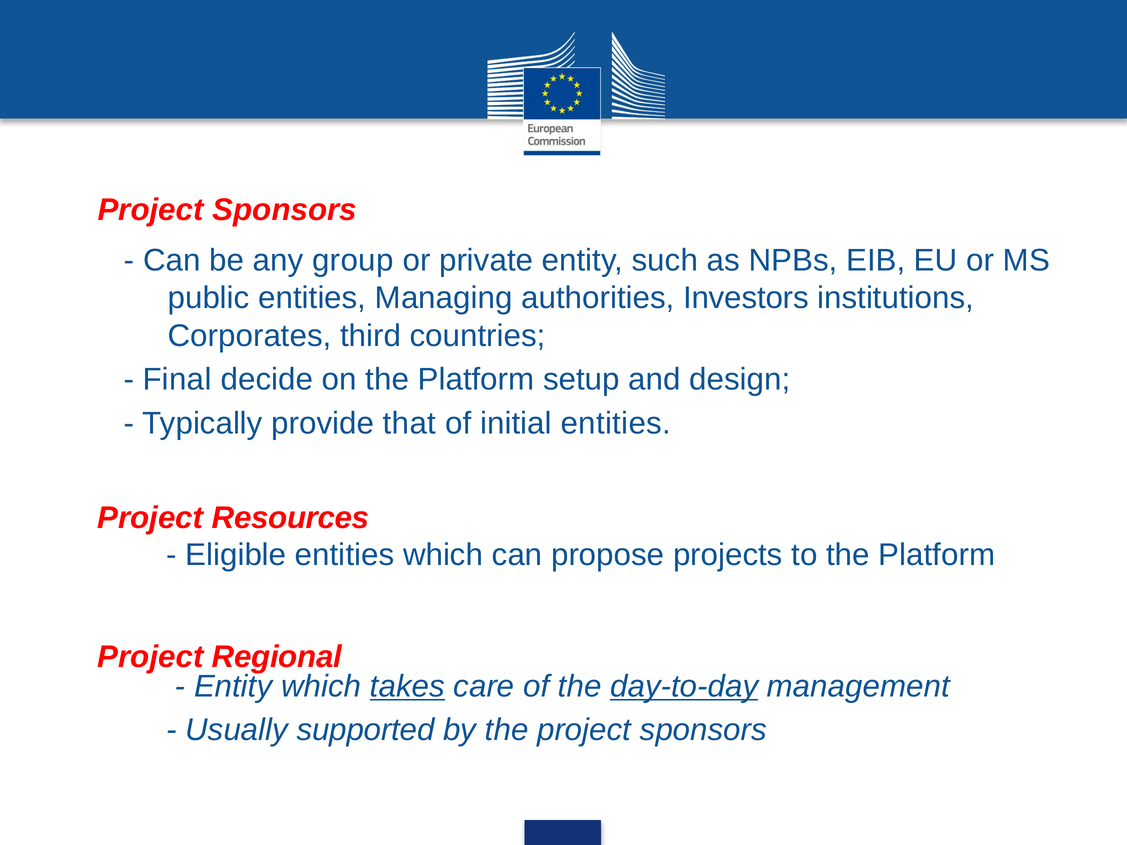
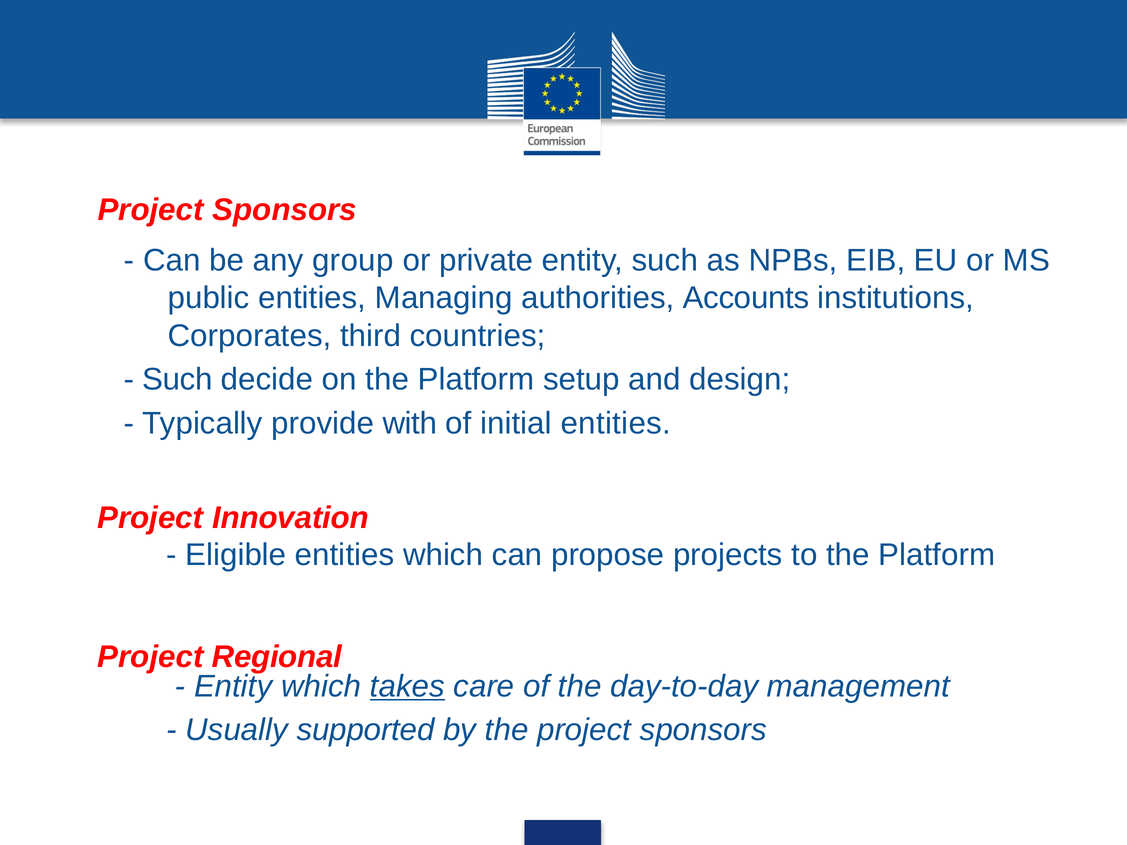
Investors: Investors -> Accounts (746, 298)
Final: Final -> Such (177, 380)
that: that -> with (410, 423)
Resources: Resources -> Innovation (290, 518)
day-to-day underline: present -> none (684, 686)
